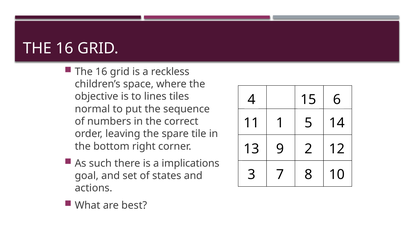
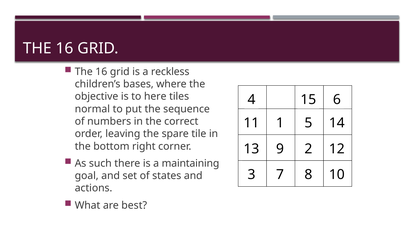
space: space -> bases (138, 84)
lines: lines -> here (155, 97)
implications: implications -> maintaining (191, 163)
